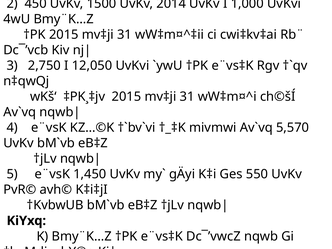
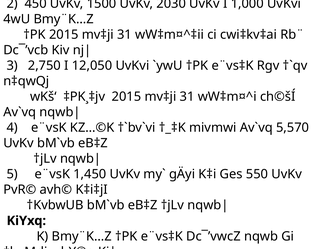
2014: 2014 -> 2030 (171, 4)
